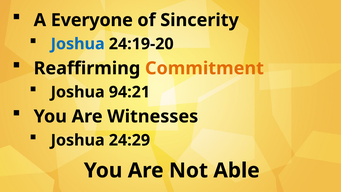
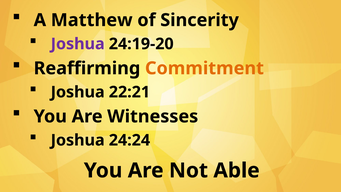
Everyone: Everyone -> Matthew (92, 20)
Joshua colour: blue -> purple (78, 44)
94:21: 94:21 -> 22:21 (129, 92)
24:29: 24:29 -> 24:24 (129, 140)
